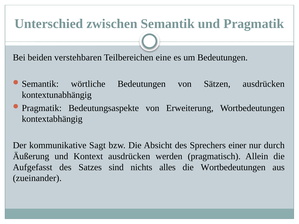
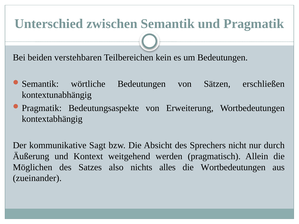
eine: eine -> kein (163, 58)
Sätzen ausdrücken: ausdrücken -> erschließen (264, 84)
einer: einer -> nicht (237, 145)
Kontext ausdrücken: ausdrücken -> weitgehend (129, 156)
Aufgefasst: Aufgefasst -> Möglichen (33, 167)
sind: sind -> also (116, 167)
